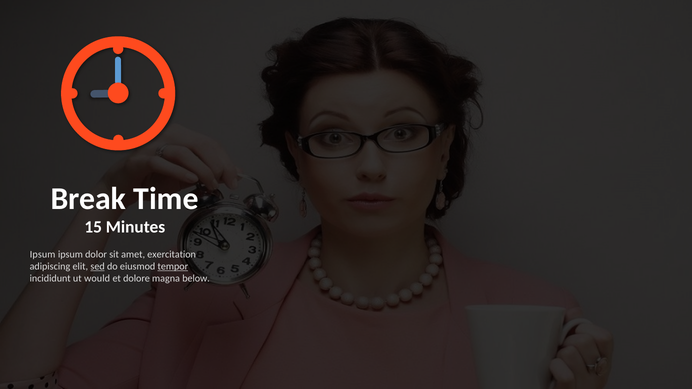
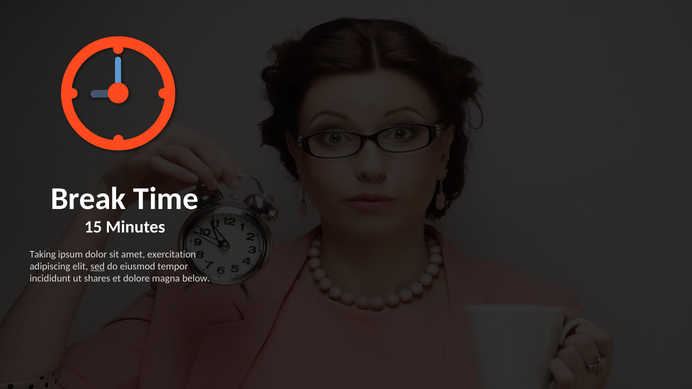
Ipsum: Ipsum -> Taking (43, 254)
tempor underline: present -> none (173, 267)
would: would -> shares (97, 279)
